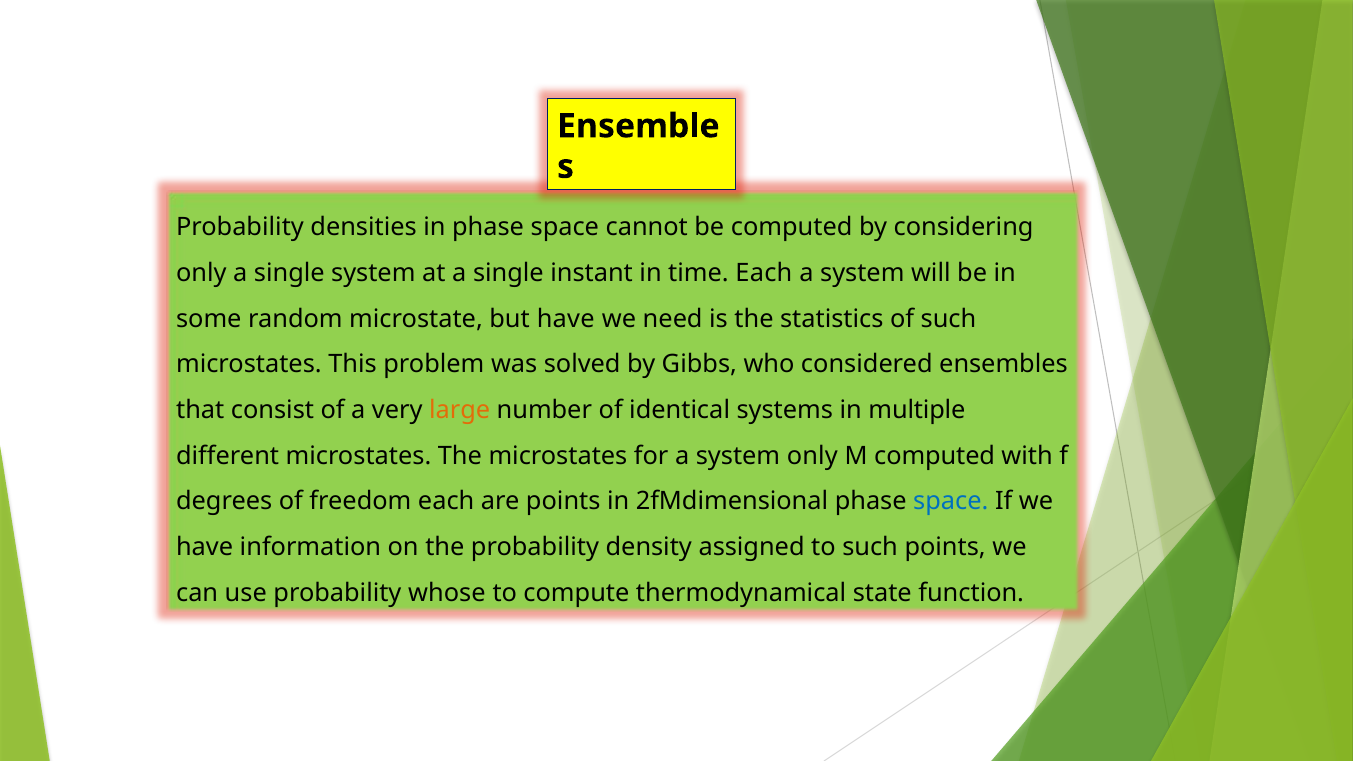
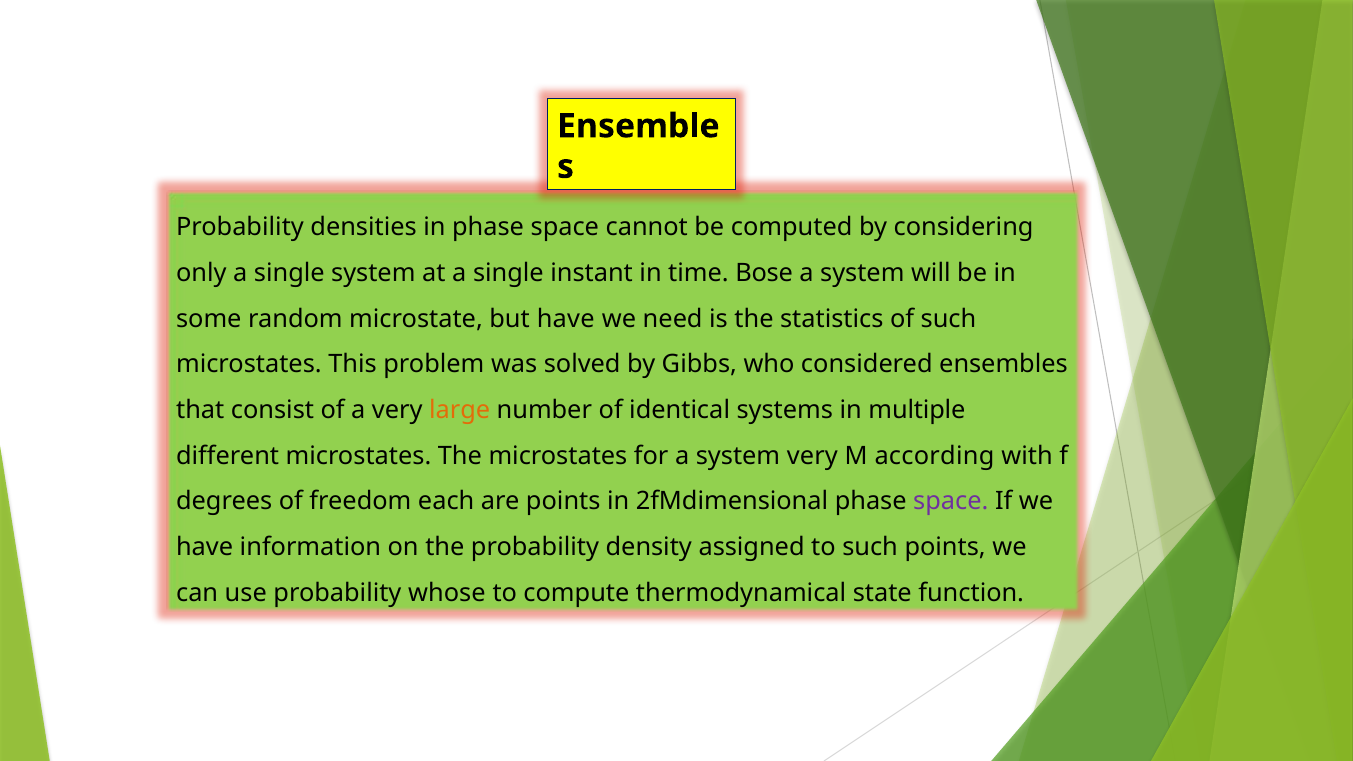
time Each: Each -> Bose (764, 273)
system only: only -> very (812, 456)
M computed: computed -> according (934, 456)
space colour: blue -> purple (951, 502)
